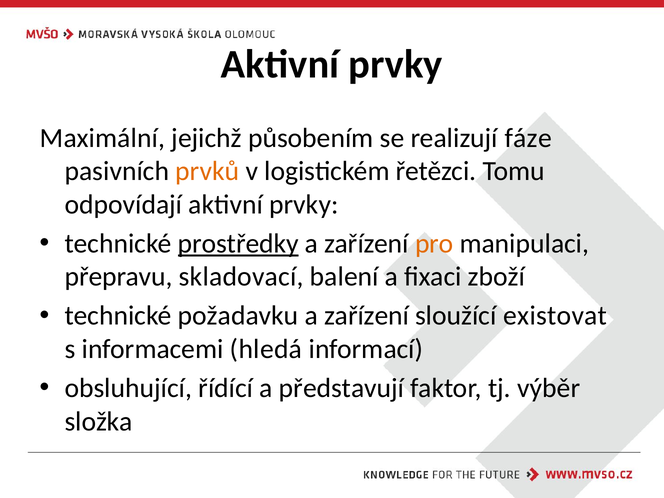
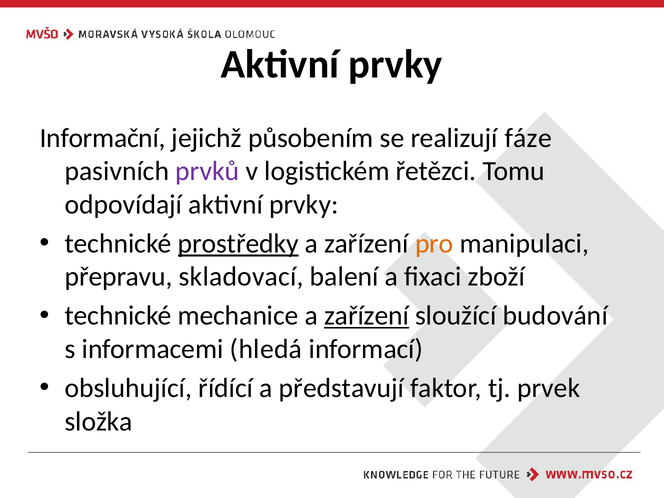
Maximální: Maximální -> Informační (103, 138)
prvků colour: orange -> purple (207, 171)
požadavku: požadavku -> mechanice (238, 316)
zařízení underline: none -> present (367, 316)
existovat: existovat -> budování (555, 316)
výběr: výběr -> prvek (549, 388)
